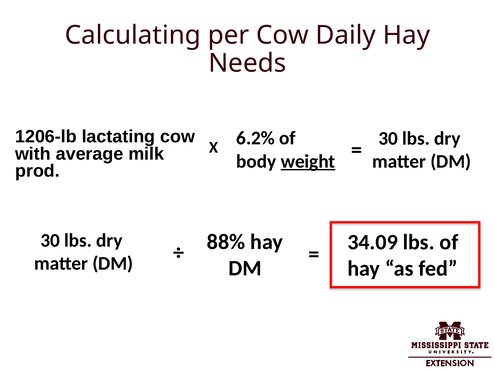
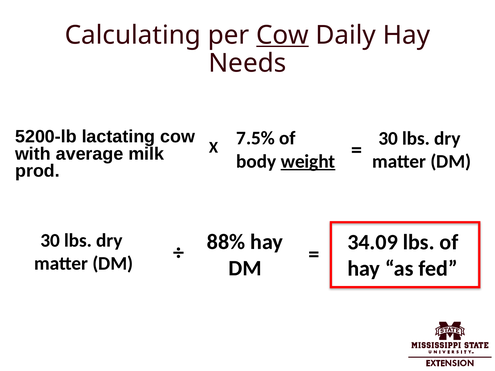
Cow underline: none -> present (282, 35)
1206-lb: 1206-lb -> 5200-lb (46, 137)
6.2%: 6.2% -> 7.5% (256, 138)
